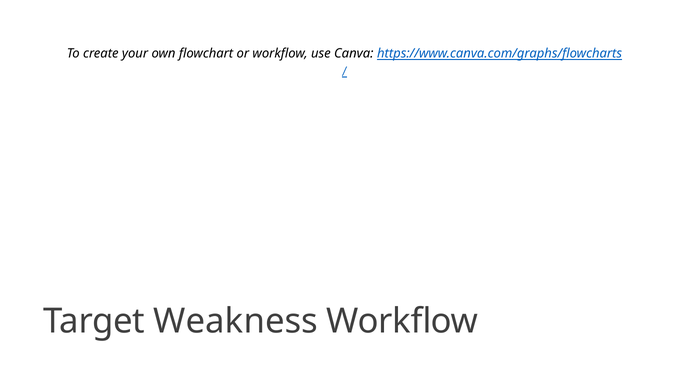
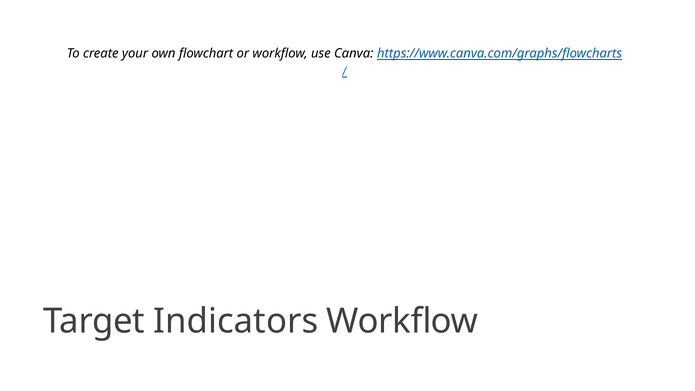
Weakness: Weakness -> Indicators (236, 321)
